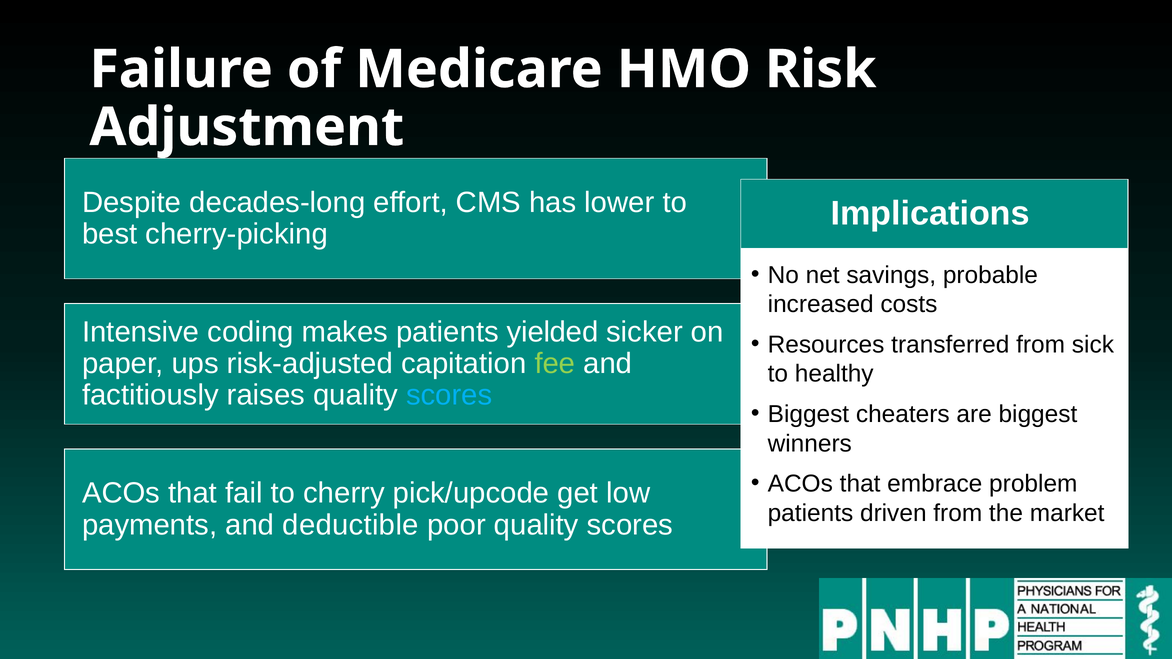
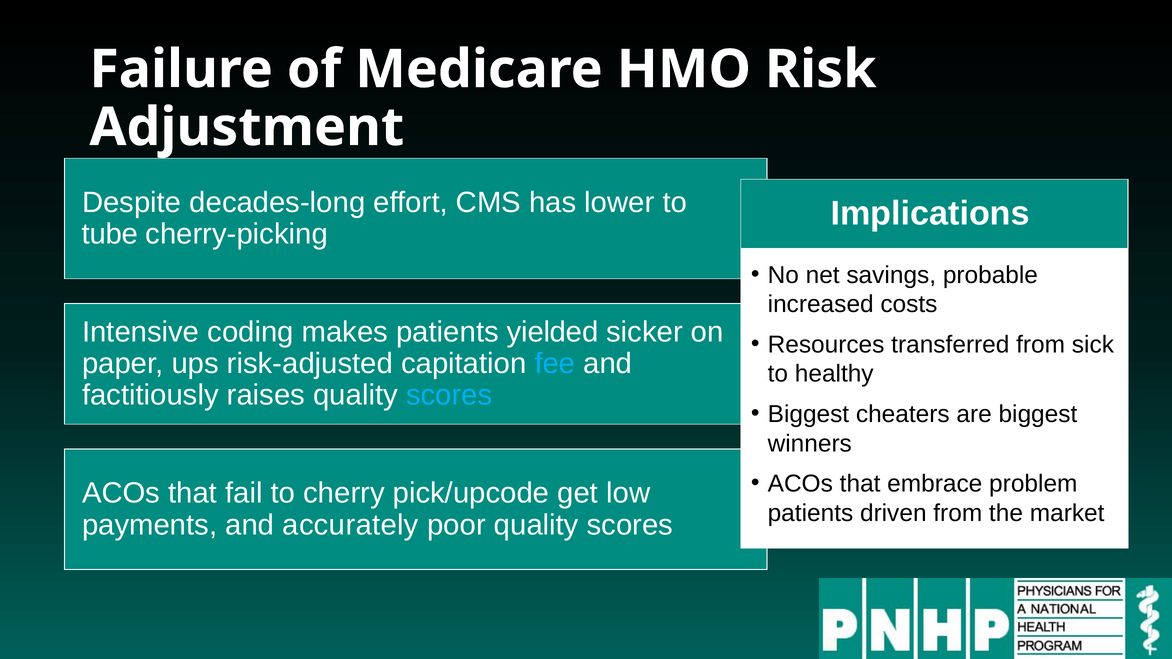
best: best -> tube (110, 234)
fee colour: light green -> light blue (555, 364)
deductible: deductible -> accurately (351, 525)
